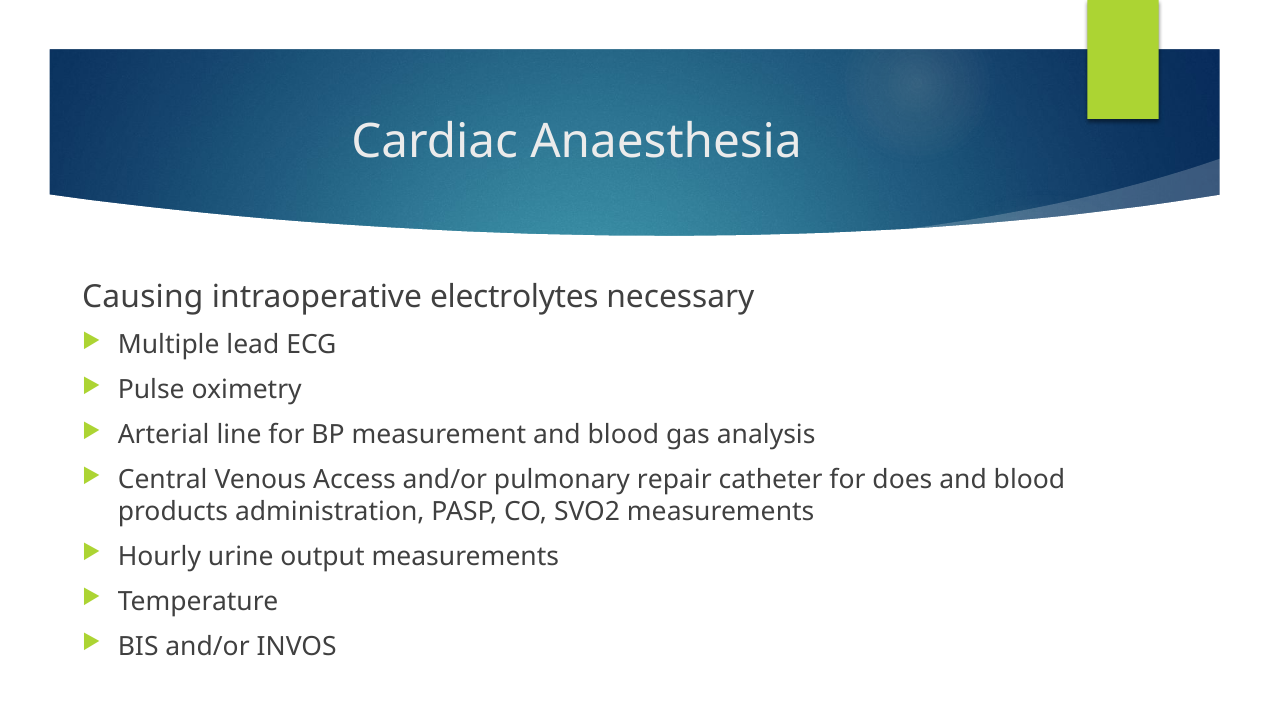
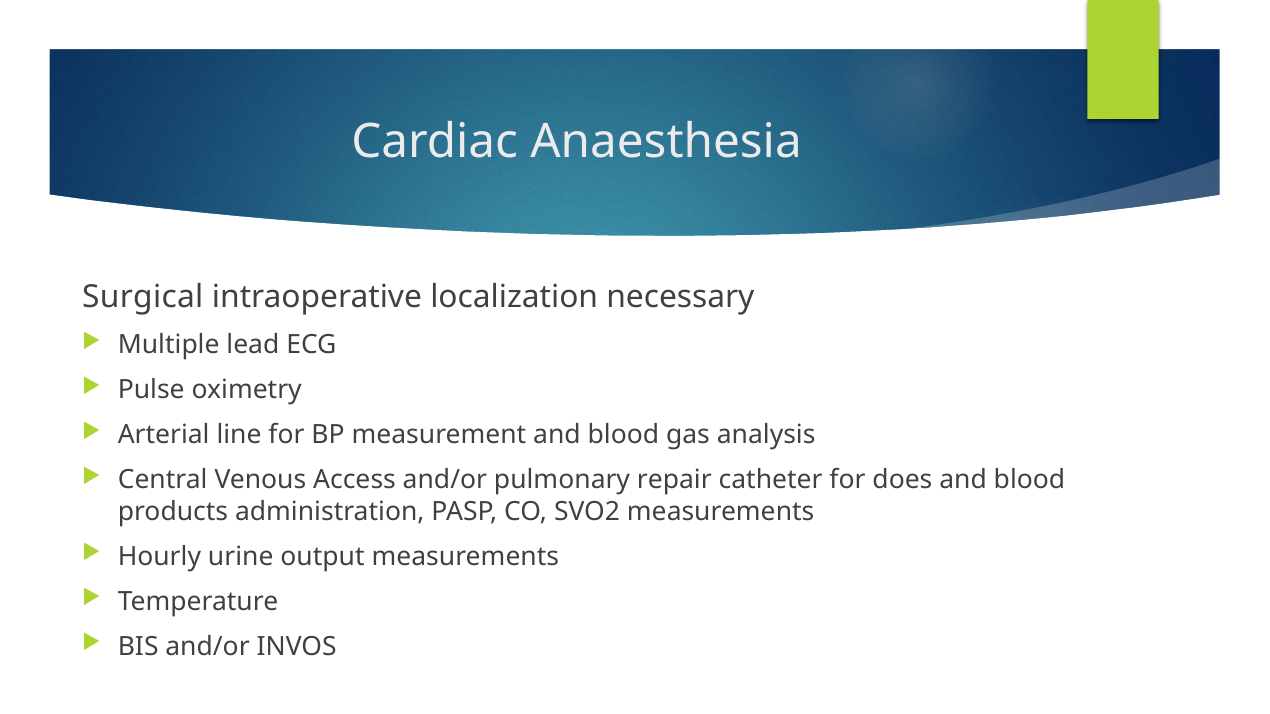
Causing: Causing -> Surgical (143, 297)
electrolytes: electrolytes -> localization (514, 297)
